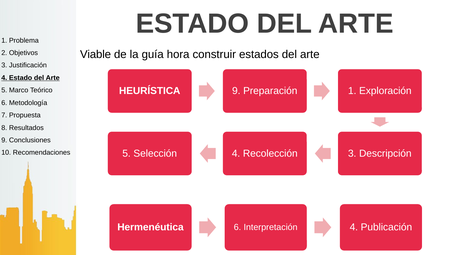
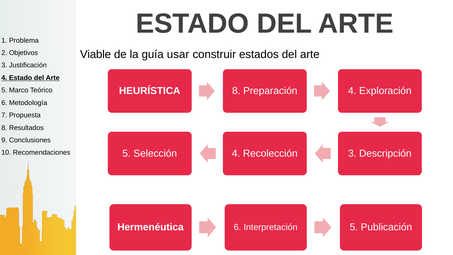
hora: hora -> usar (178, 54)
9: 9 -> 8 (236, 91)
1: 1 -> 4 (352, 91)
4: 4 -> 5 (354, 227)
